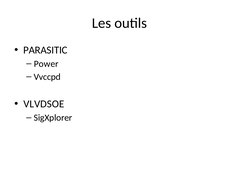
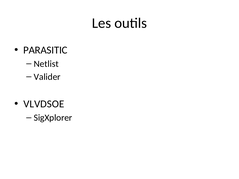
Power: Power -> Netlist (46, 64)
Vvccpd: Vvccpd -> Valider (47, 77)
